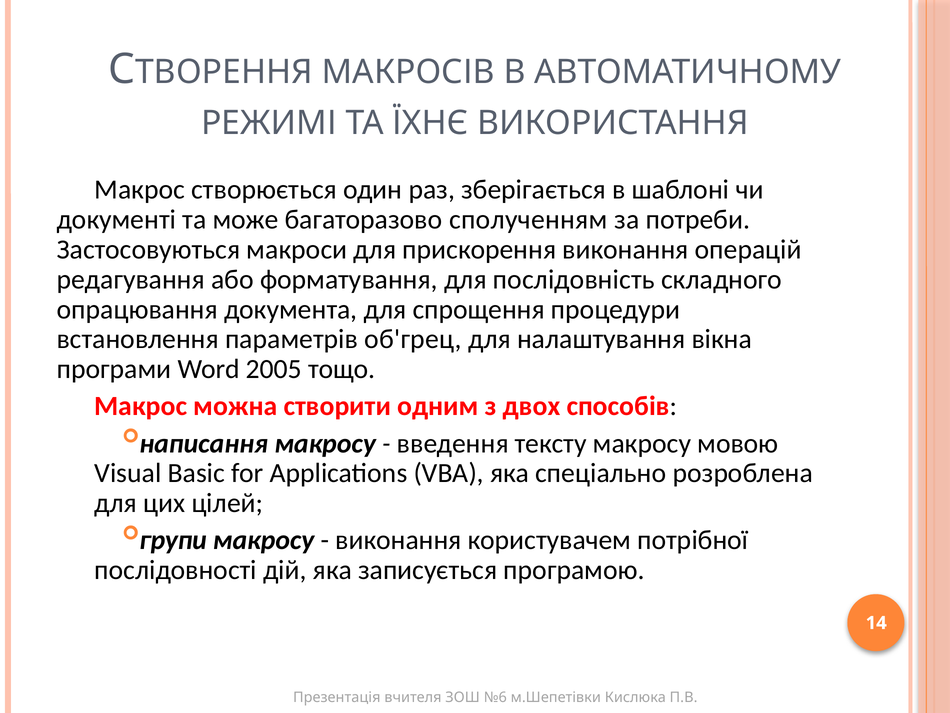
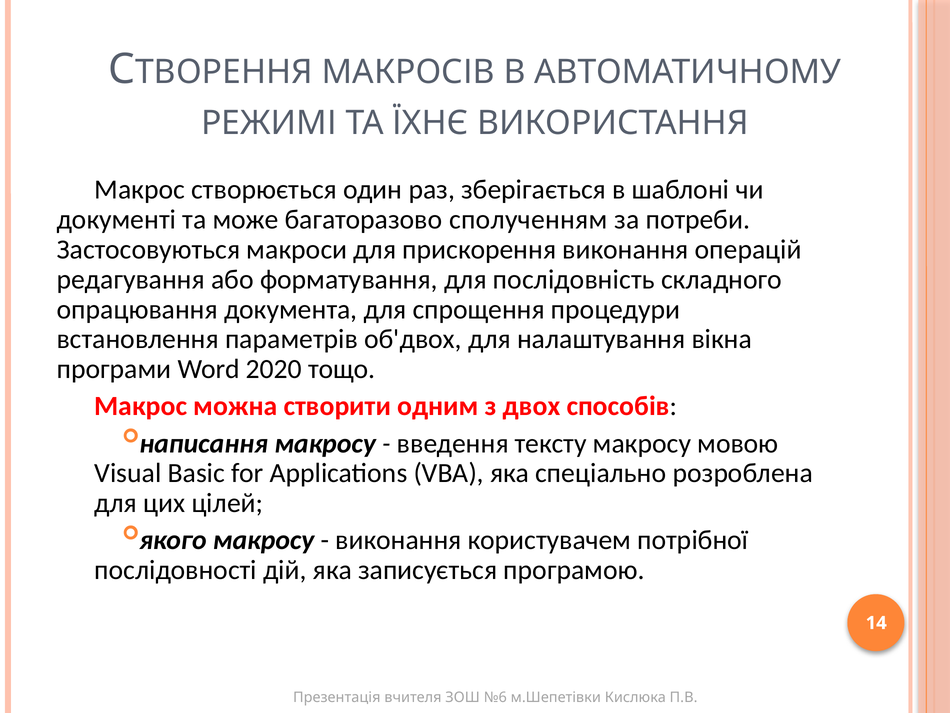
об'грец: об'грец -> об'двох (413, 339)
2005: 2005 -> 2020 (274, 369)
групи: групи -> якого (173, 540)
